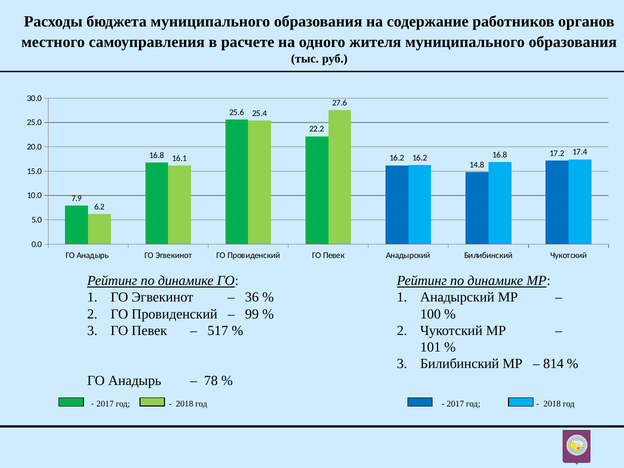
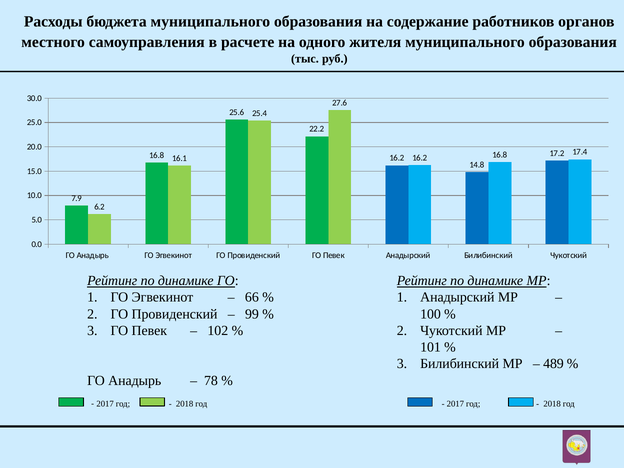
36: 36 -> 66 (252, 297)
517: 517 -> 102 (218, 331)
814: 814 -> 489 (553, 364)
